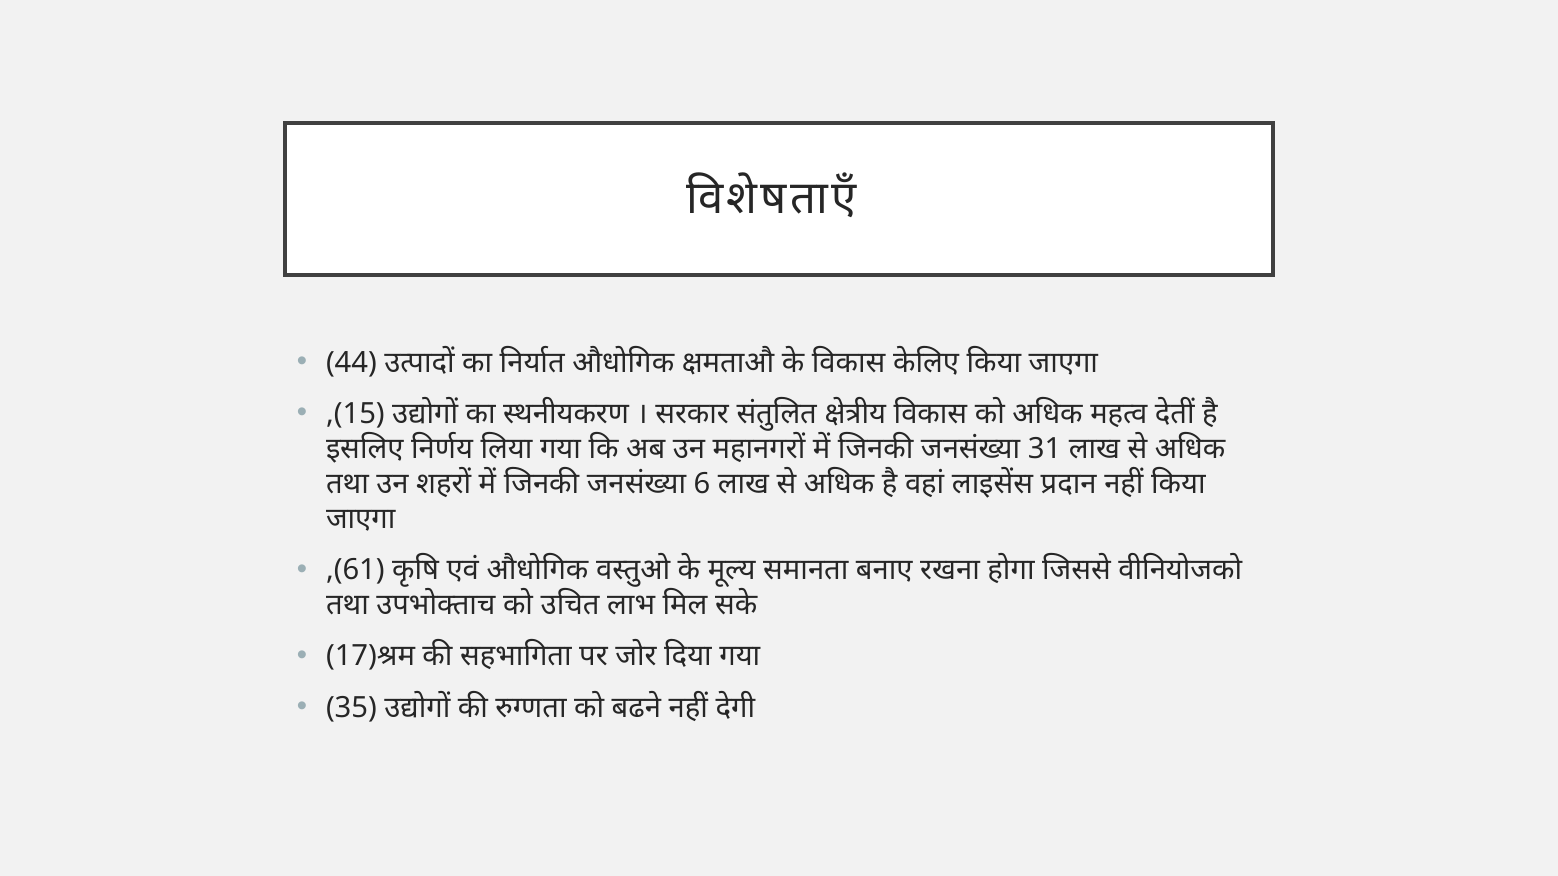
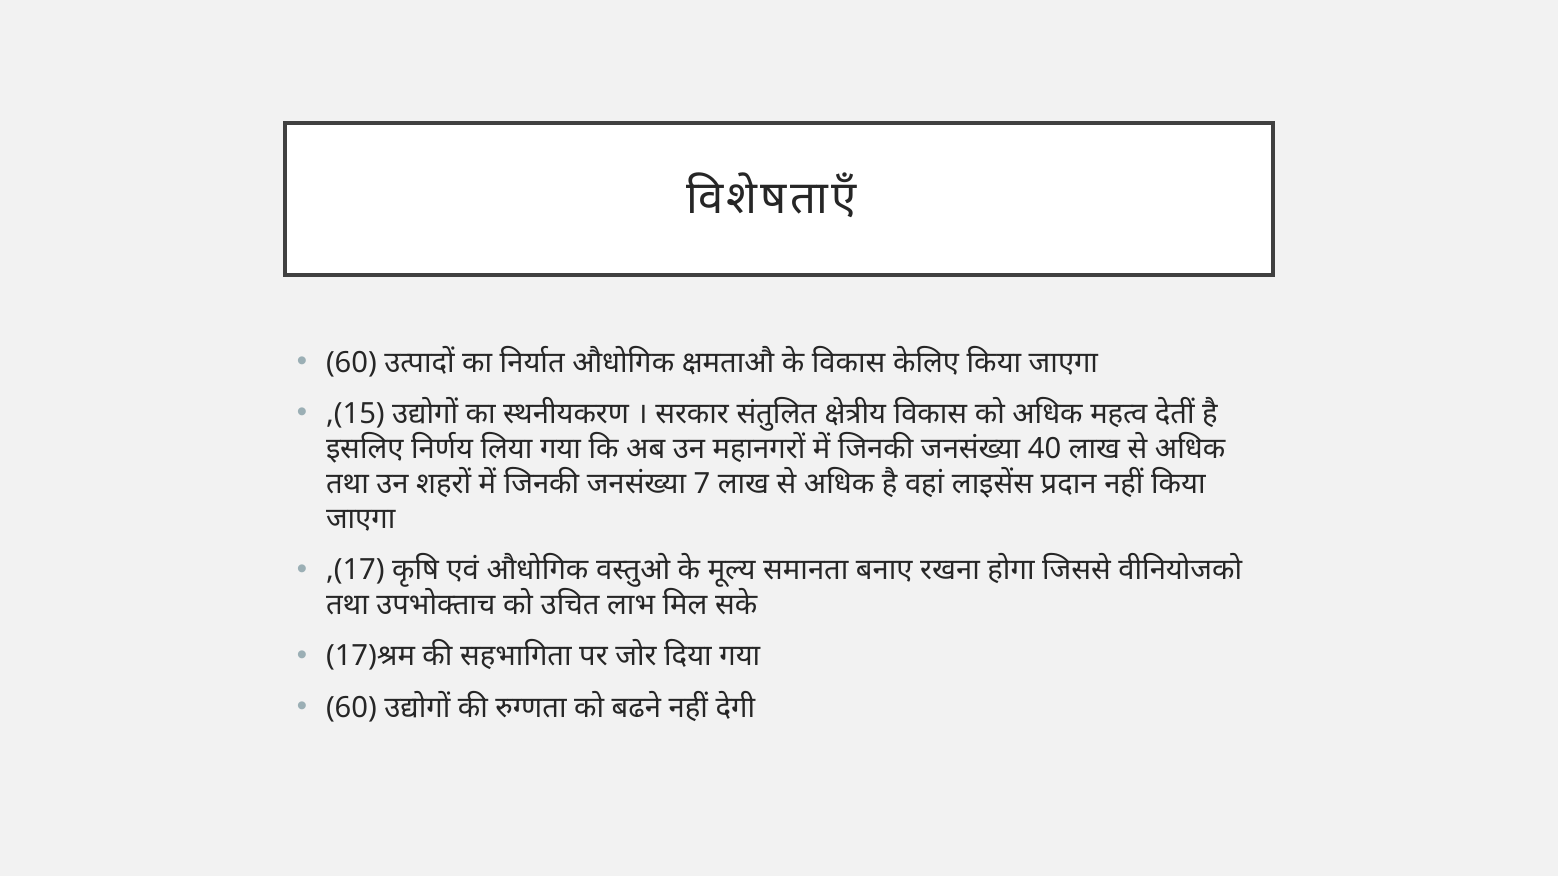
44: 44 -> 60 (351, 363)
31: 31 -> 40 (1045, 449)
6: 6 -> 7 (702, 484)
,(61: ,(61 -> ,(17 (355, 570)
35: 35 -> 60 (351, 708)
